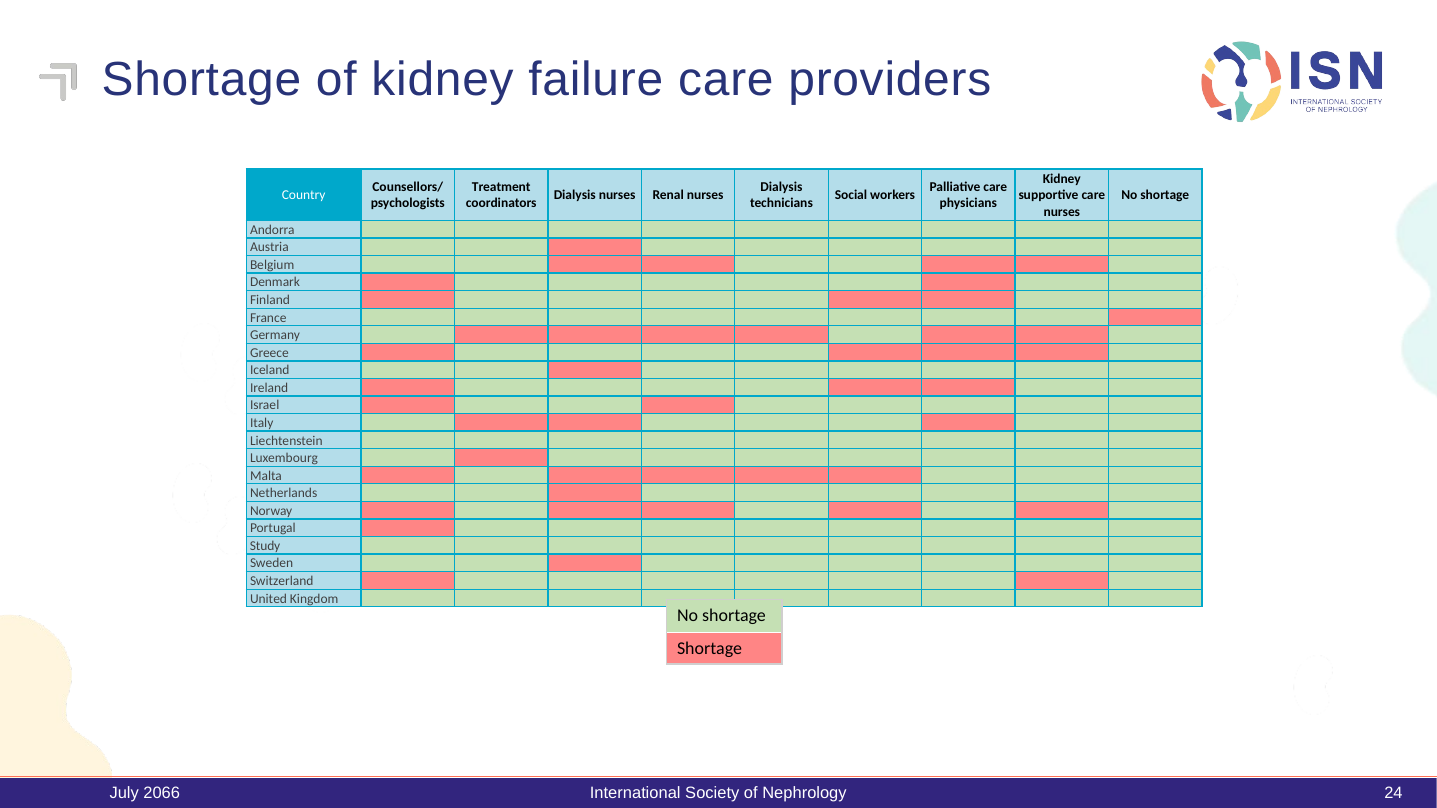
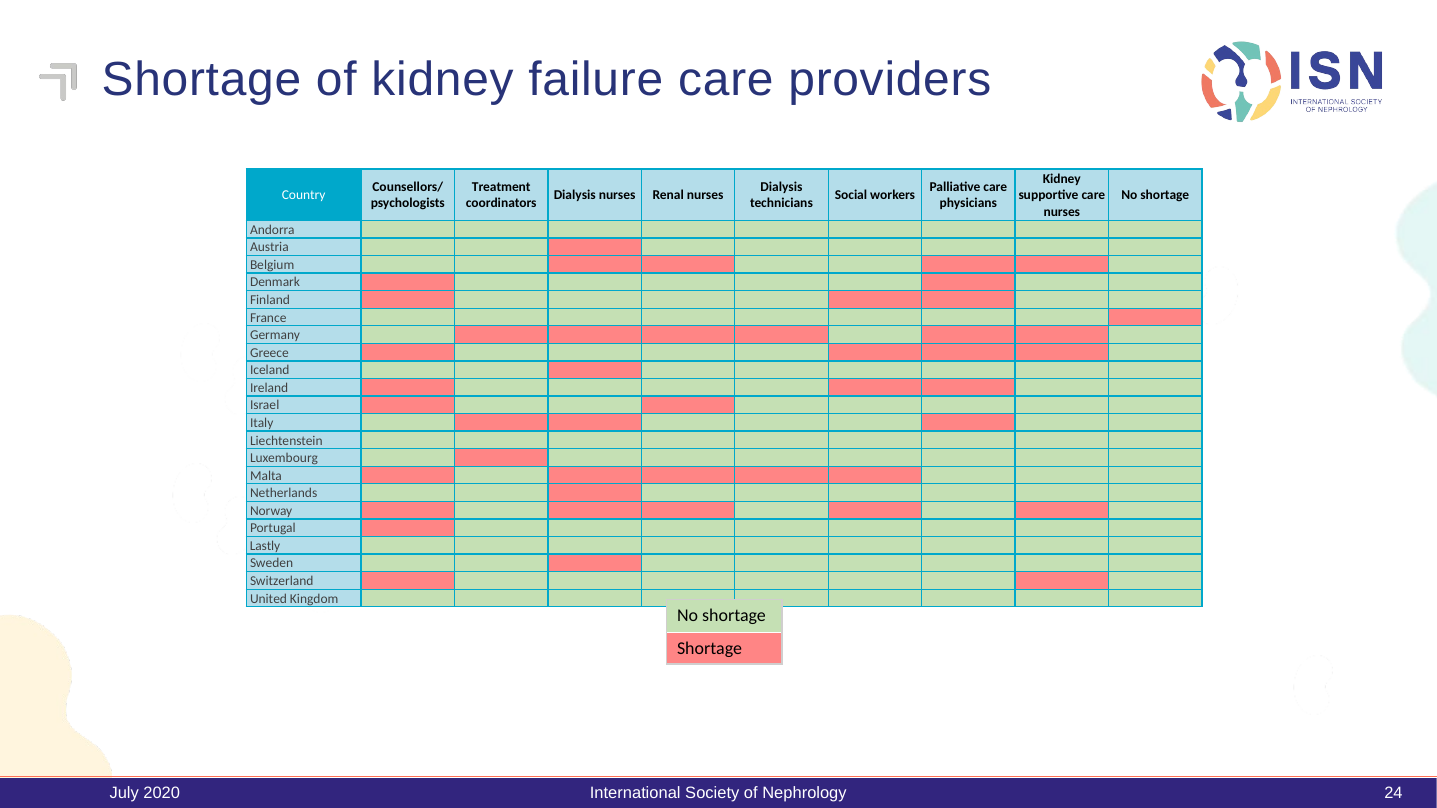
Study: Study -> Lastly (265, 546)
2066: 2066 -> 2020 (162, 793)
